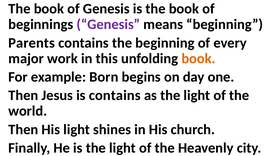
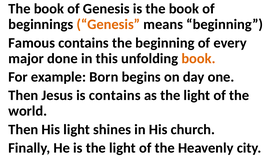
Genesis colour: purple -> orange (108, 24)
Parents: Parents -> Famous (32, 43)
work: work -> done (62, 59)
